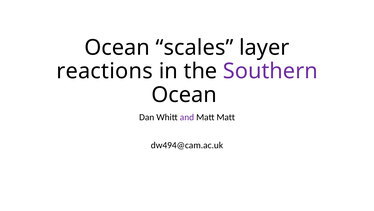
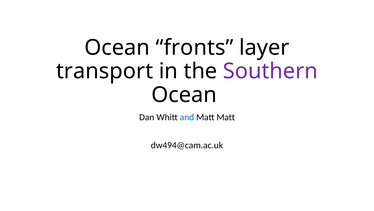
scales: scales -> fronts (195, 47)
reactions: reactions -> transport (105, 71)
and colour: purple -> blue (187, 117)
